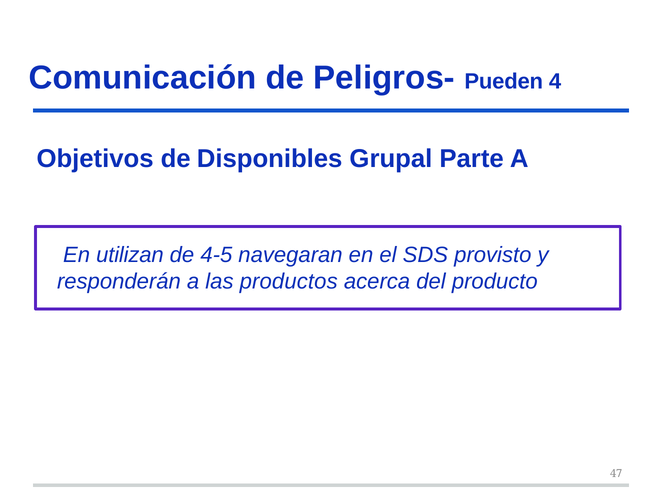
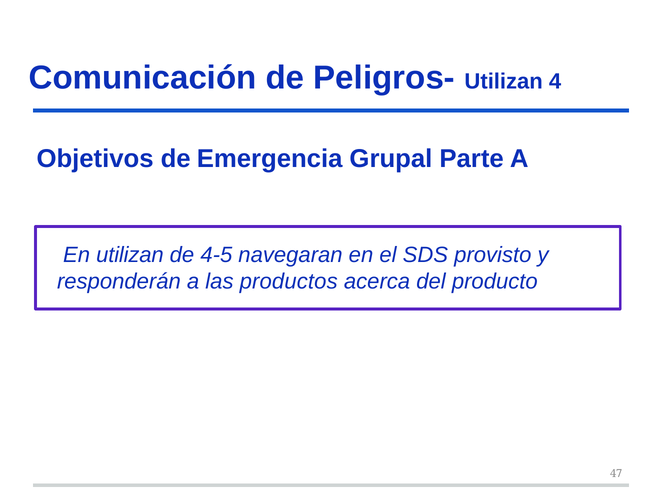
Peligros- Pueden: Pueden -> Utilizan (504, 82)
Disponibles: Disponibles -> Emergencia (270, 158)
